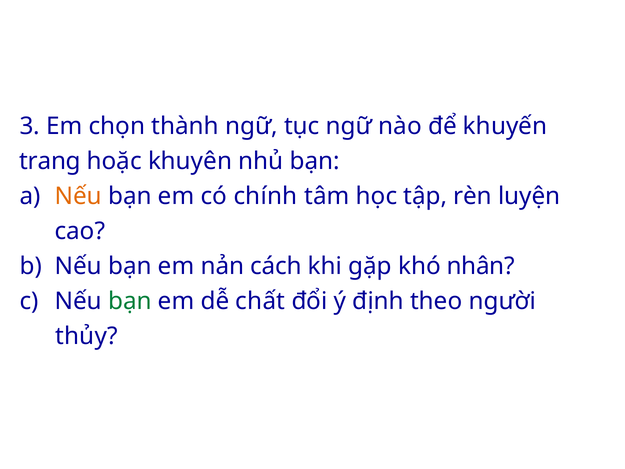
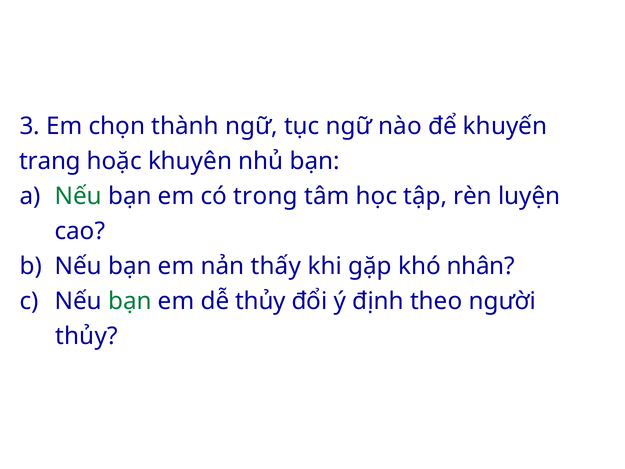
Nếu colour: orange -> green (78, 196)
chính: chính -> trọng (266, 196)
cách: cách -> thấy (276, 266)
dễ chất: chất -> thủy (261, 301)
